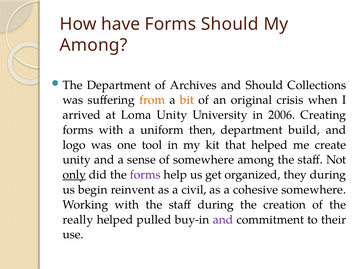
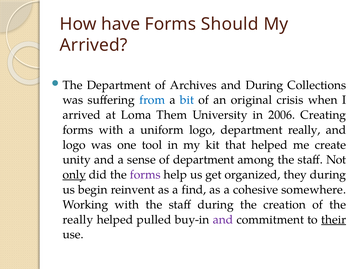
Among: Among -> Arrived (94, 45)
and Should: Should -> During (264, 85)
from colour: orange -> blue (152, 100)
bit colour: orange -> blue (187, 100)
Loma Unity: Unity -> Them (172, 115)
uniform then: then -> logo (202, 130)
department build: build -> really (304, 130)
of somewhere: somewhere -> department (204, 160)
civil: civil -> find (194, 189)
their underline: none -> present (334, 219)
